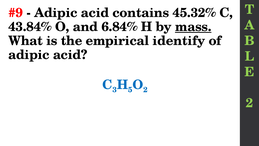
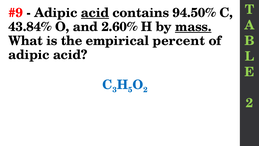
acid underline: none -> present (95, 13)
45.32%: 45.32% -> 94.50% (194, 13)
6.84%: 6.84% -> 2.60% (120, 27)
identify: identify -> percent (179, 41)
